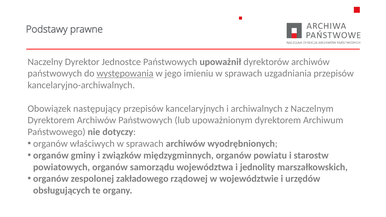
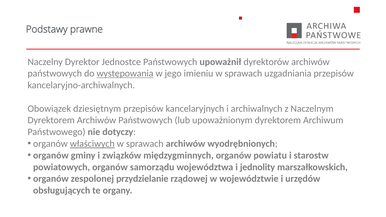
następujący: następujący -> dziesiętnym (97, 109)
właściwych underline: none -> present (92, 144)
zakładowego: zakładowego -> przydzielanie (142, 179)
